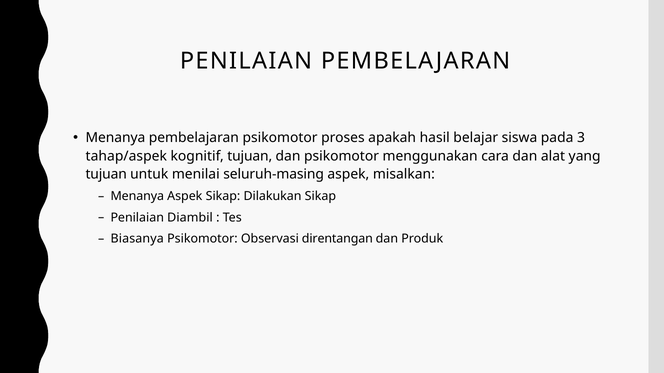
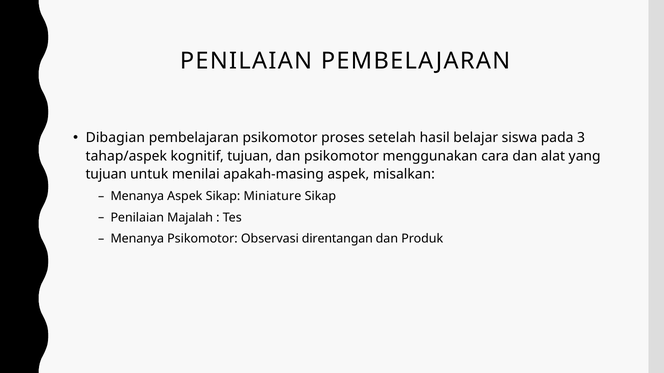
Menanya: Menanya -> Dibagian (115, 138)
apakah: apakah -> setelah (392, 138)
seluruh-masing: seluruh-masing -> apakah-masing (274, 174)
Dilakukan: Dilakukan -> Miniature (272, 196)
Diambil: Diambil -> Majalah (190, 218)
Biasanya: Biasanya -> Menanya (137, 239)
